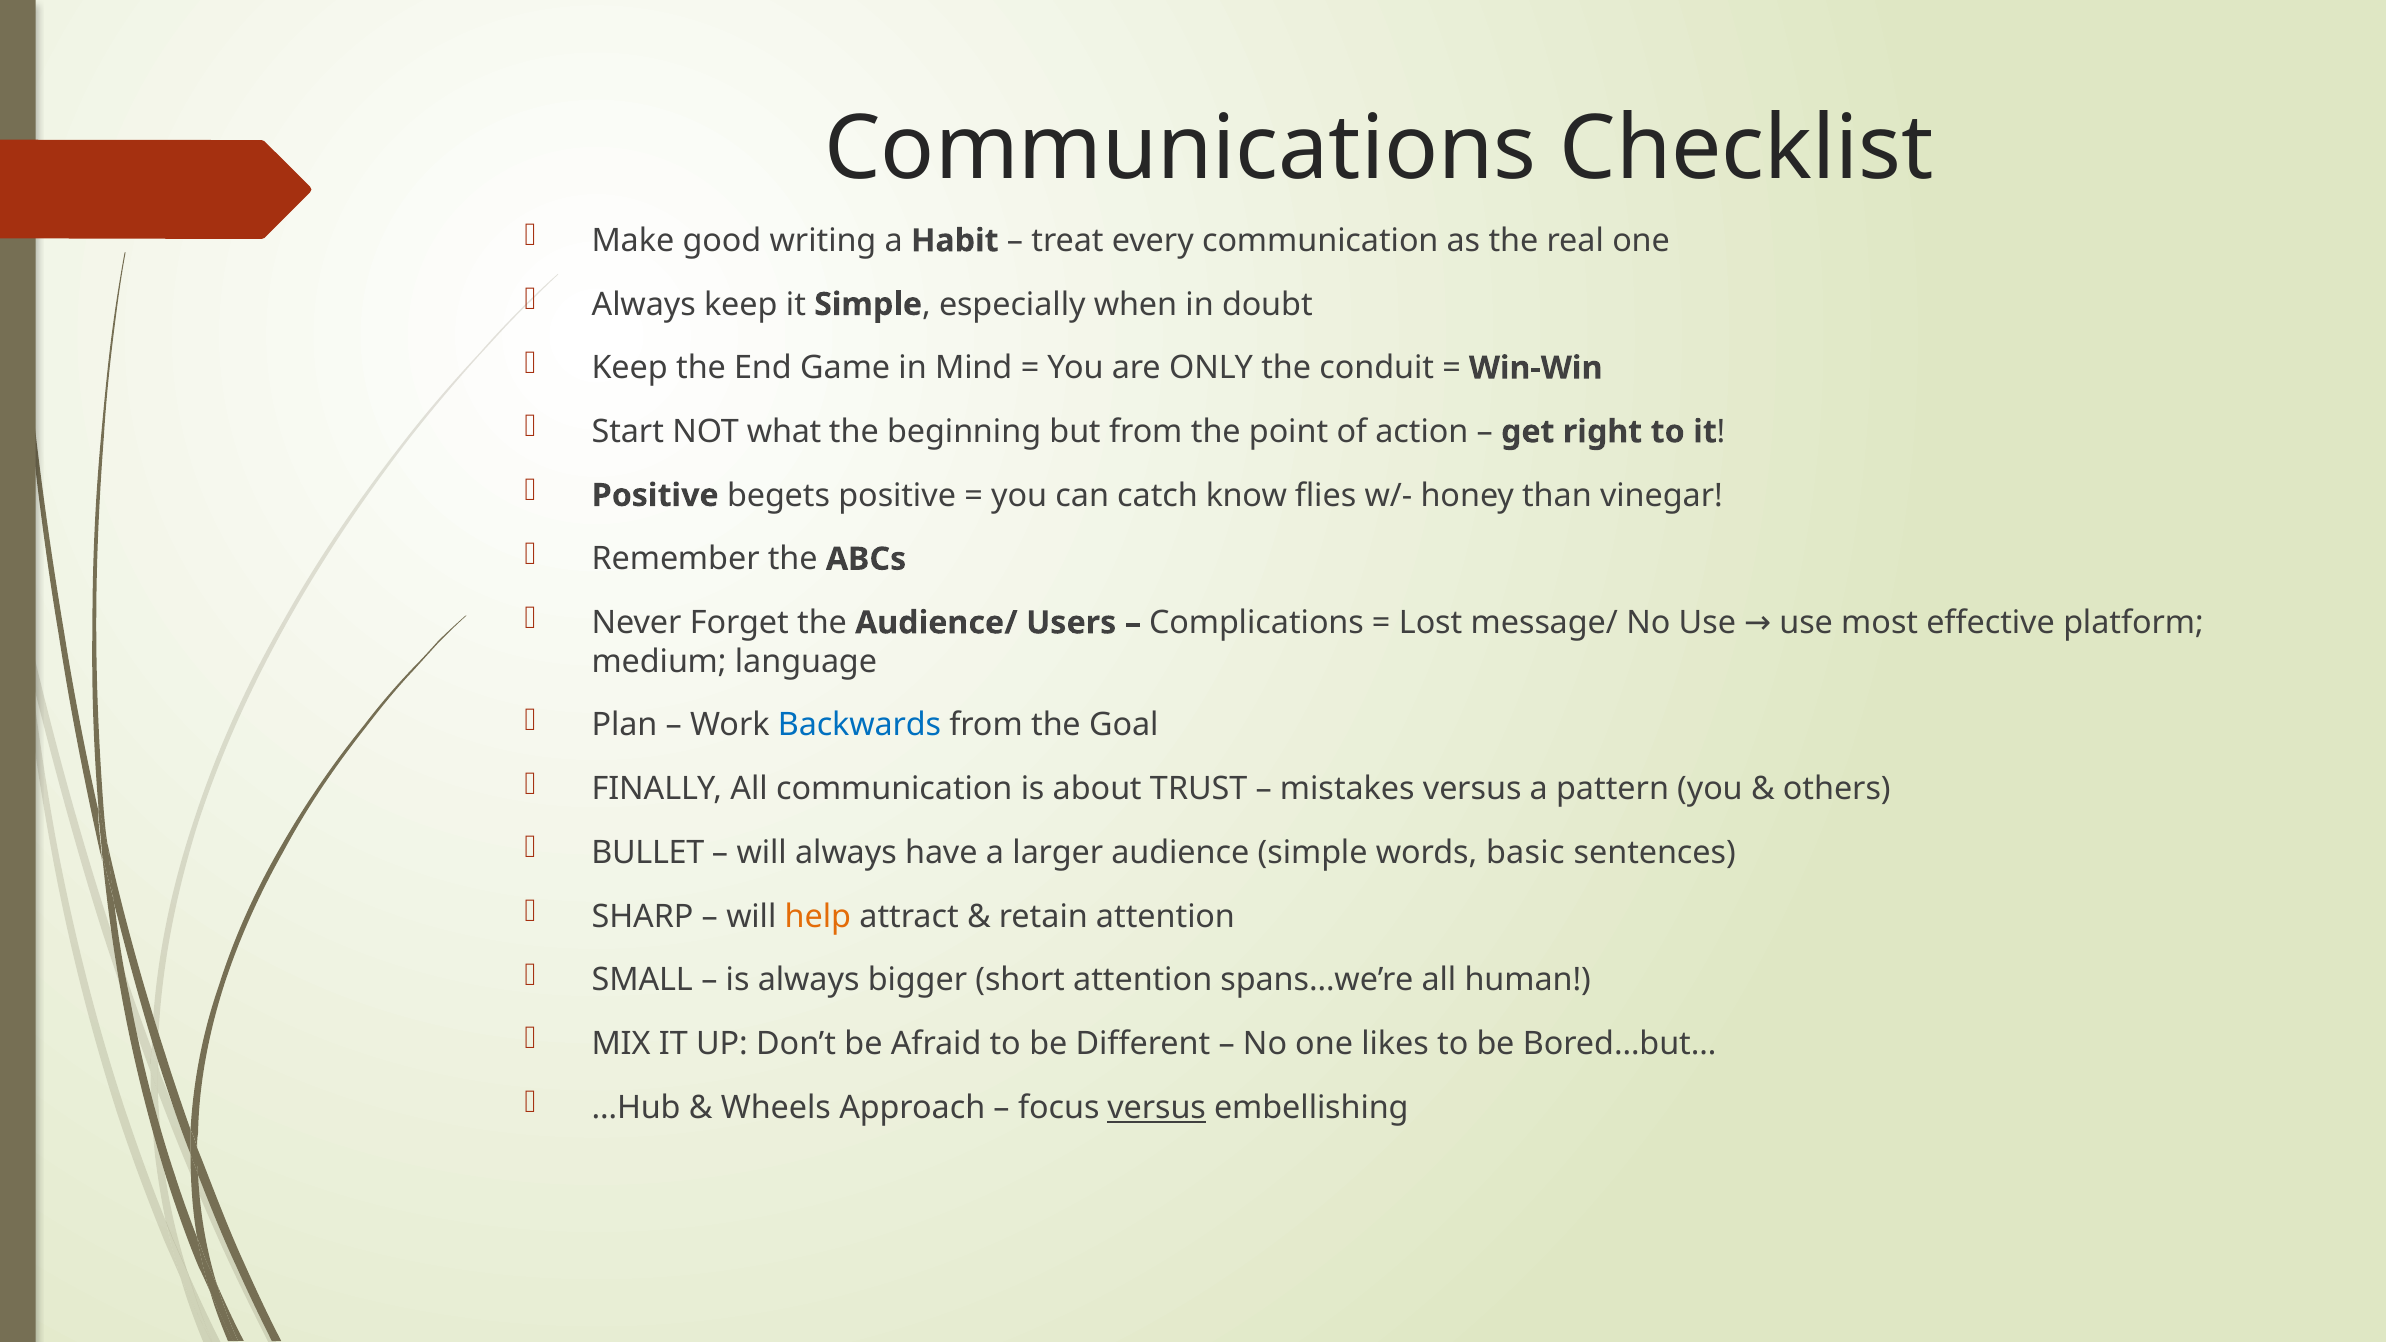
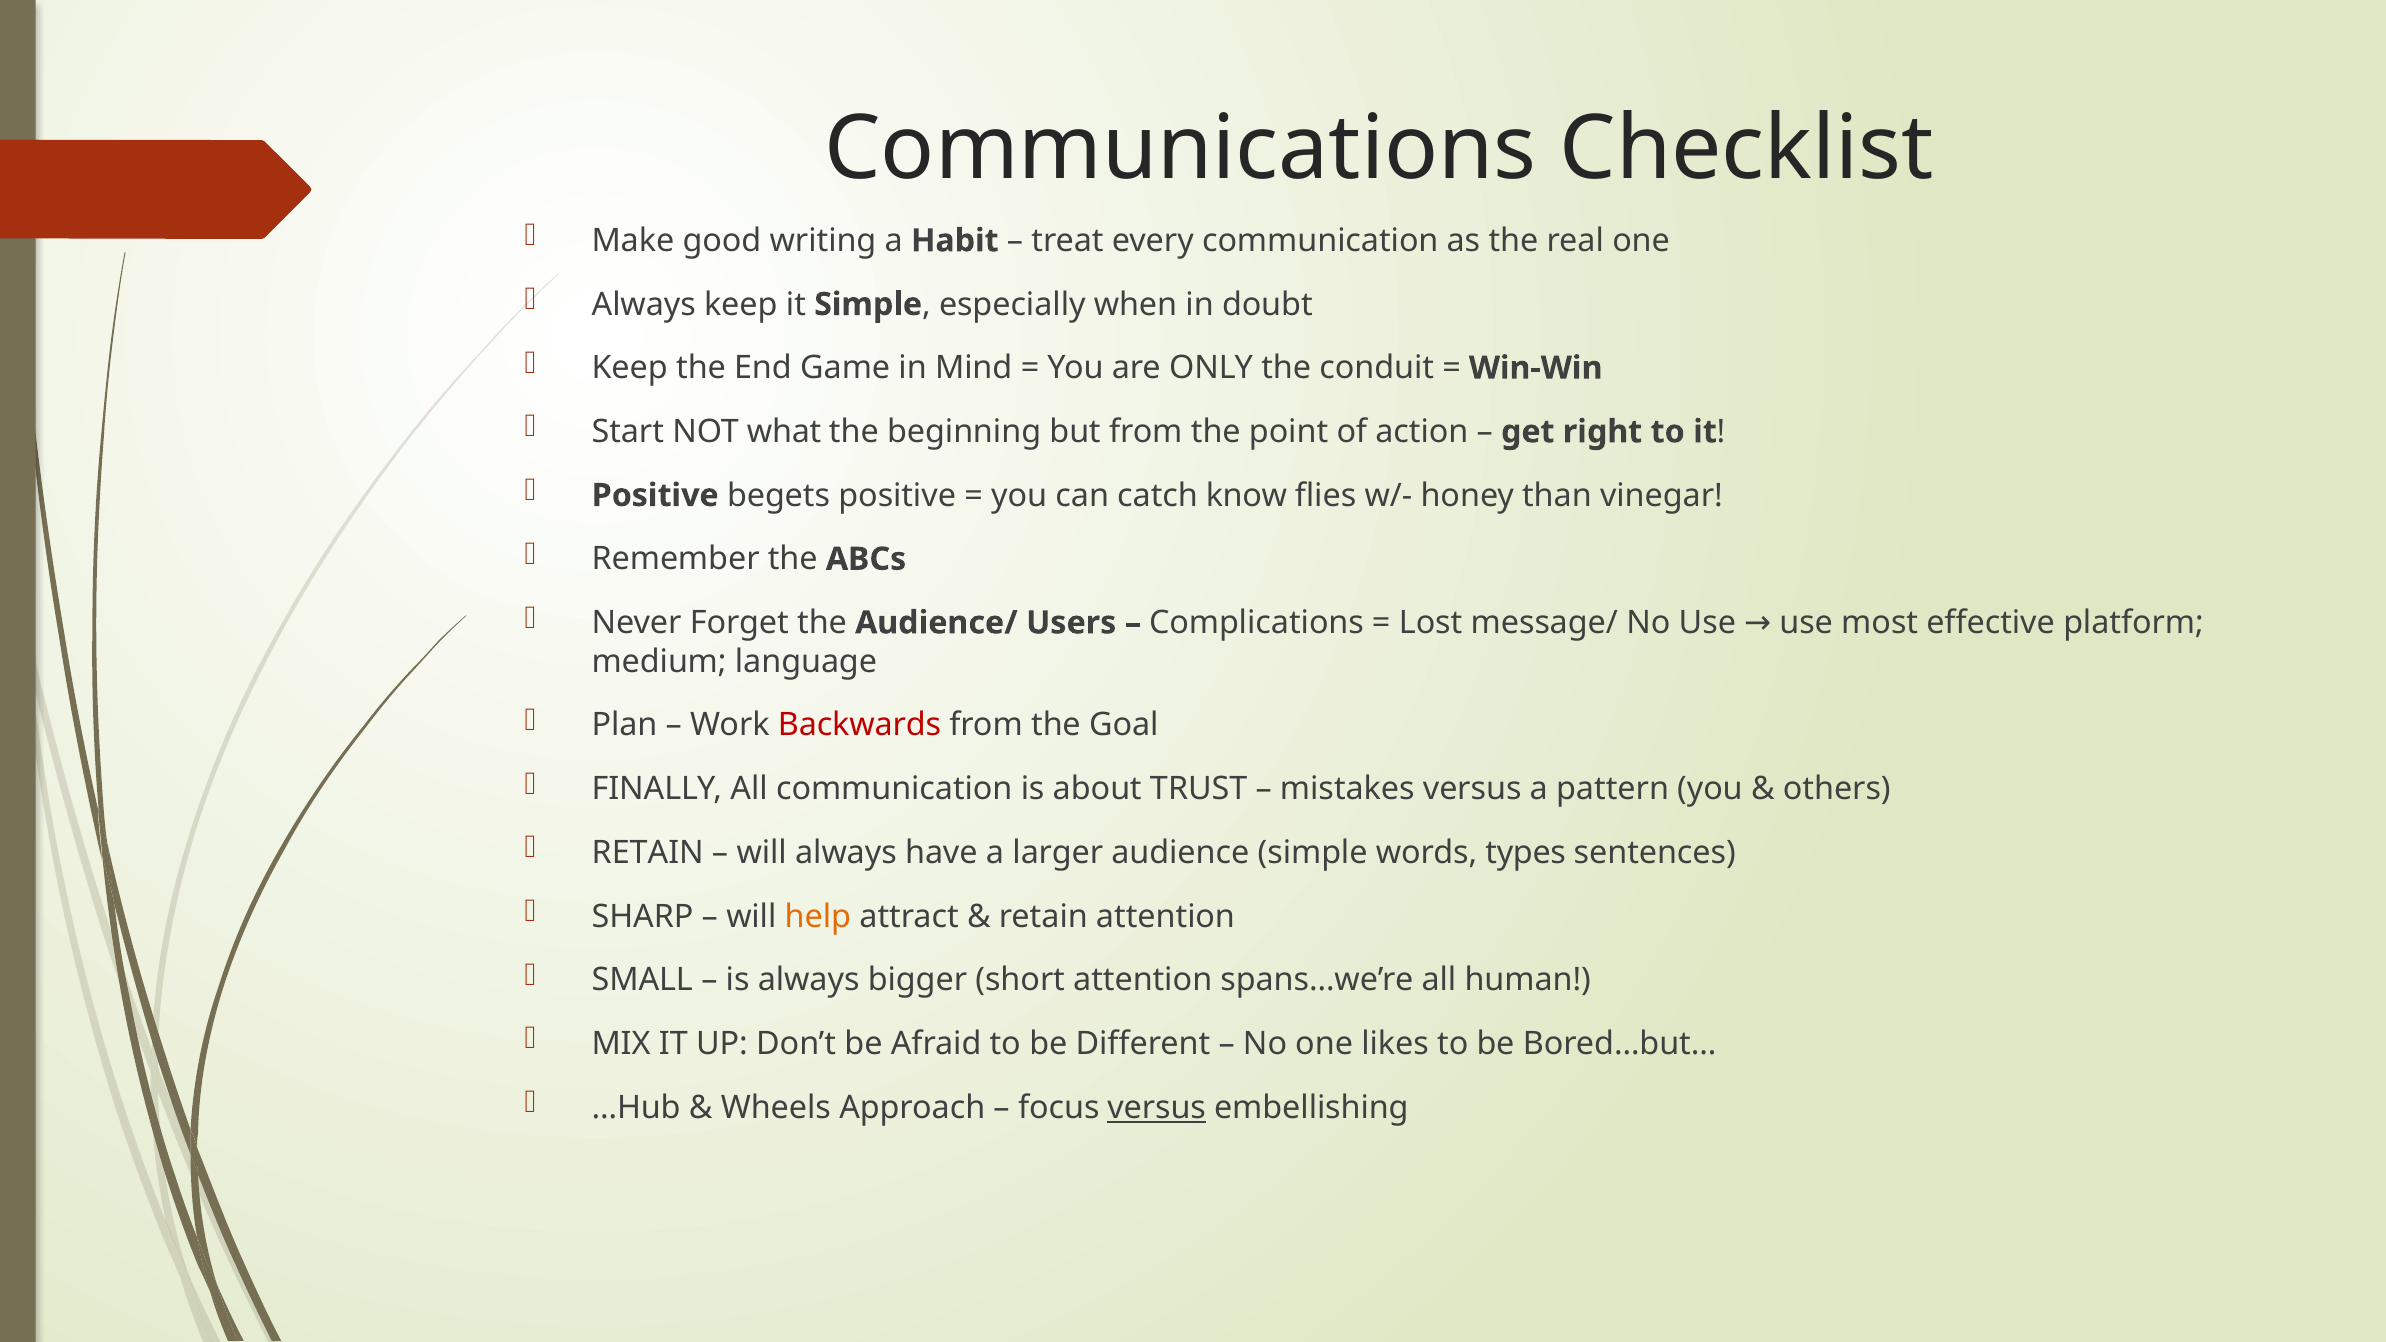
Backwards colour: blue -> red (860, 725)
BULLET: BULLET -> RETAIN (648, 853)
basic: basic -> types (1526, 853)
